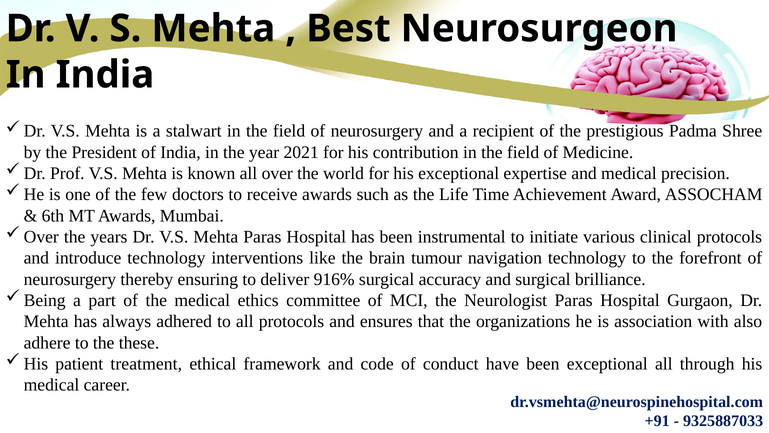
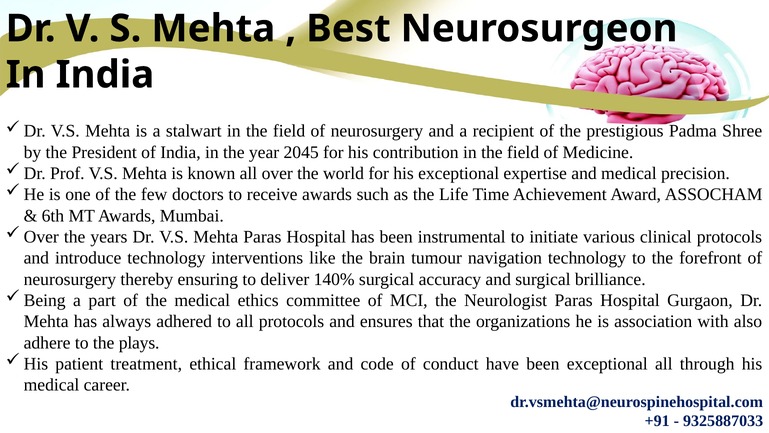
2021: 2021 -> 2045 (301, 152)
916%: 916% -> 140% (334, 279)
these: these -> plays (139, 342)
